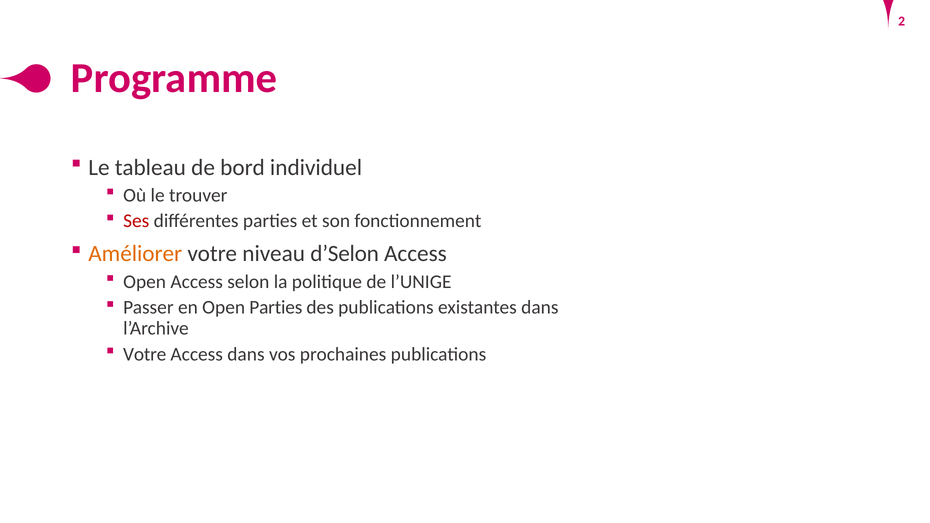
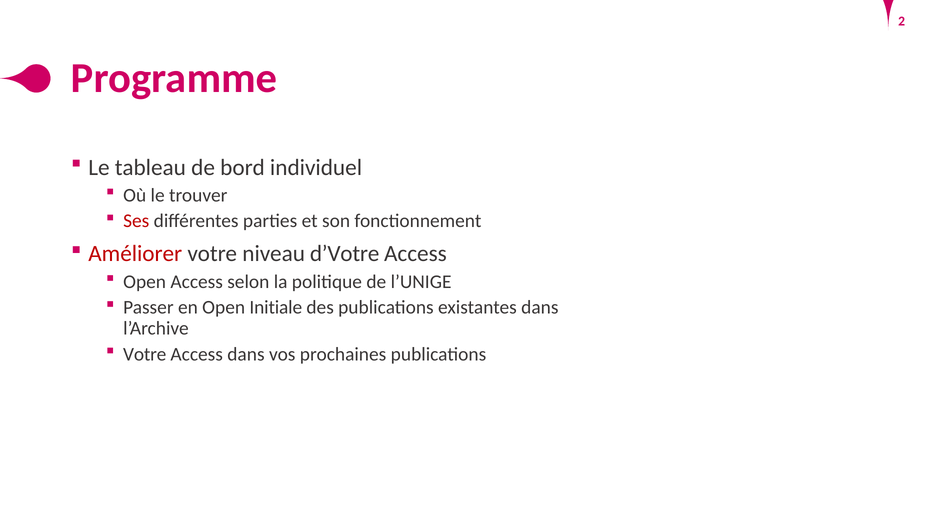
Améliorer colour: orange -> red (135, 254)
d’Selon: d’Selon -> d’Votre (345, 254)
Open Parties: Parties -> Initiale (276, 308)
